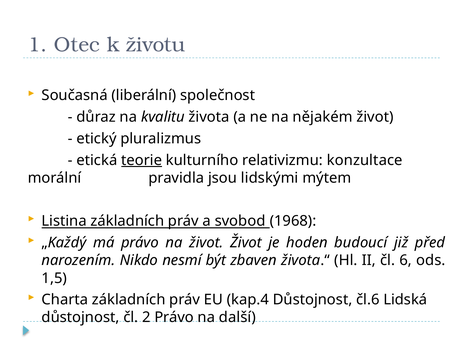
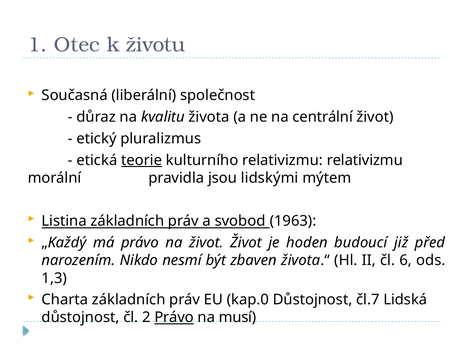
nějakém: nějakém -> centrální (323, 117)
relativizmu konzultace: konzultace -> relativizmu (365, 160)
1968: 1968 -> 1963 (293, 221)
1,5: 1,5 -> 1,3 (54, 278)
kap.4: kap.4 -> kap.0 (248, 300)
čl.6: čl.6 -> čl.7 (368, 300)
Právo underline: none -> present (174, 318)
další: další -> musí (238, 318)
